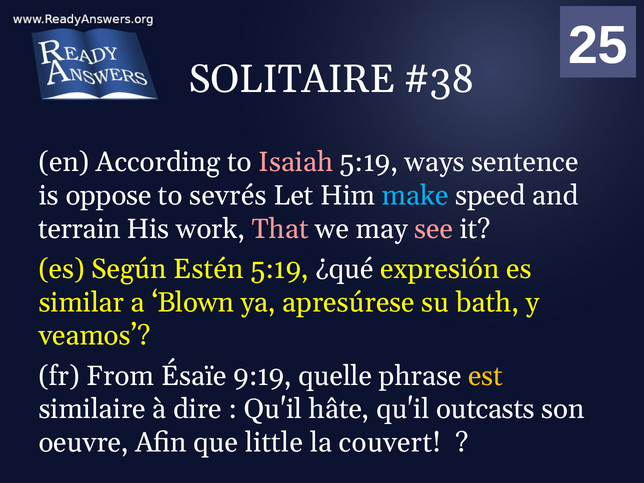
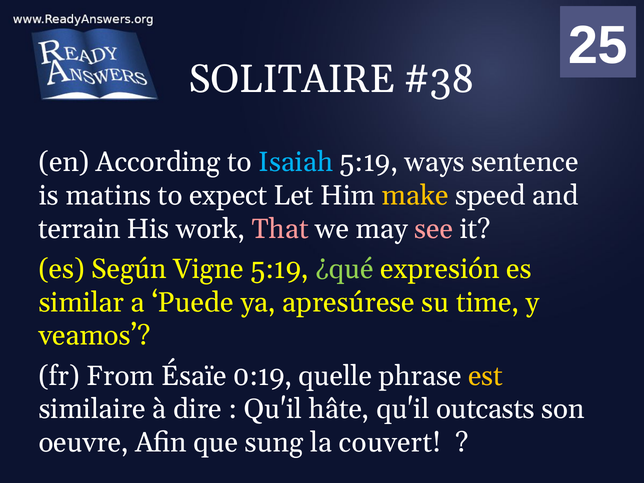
Isaiah colour: pink -> light blue (296, 162)
oppose: oppose -> matins (108, 196)
sevrés: sevrés -> expect (228, 196)
make colour: light blue -> yellow (415, 196)
Estén: Estén -> Vigne (209, 269)
¿qué colour: white -> light green (345, 269)
Blown: Blown -> Puede (193, 302)
bath: bath -> time (488, 302)
9:19: 9:19 -> 0:19 (262, 376)
little: little -> sung (274, 443)
